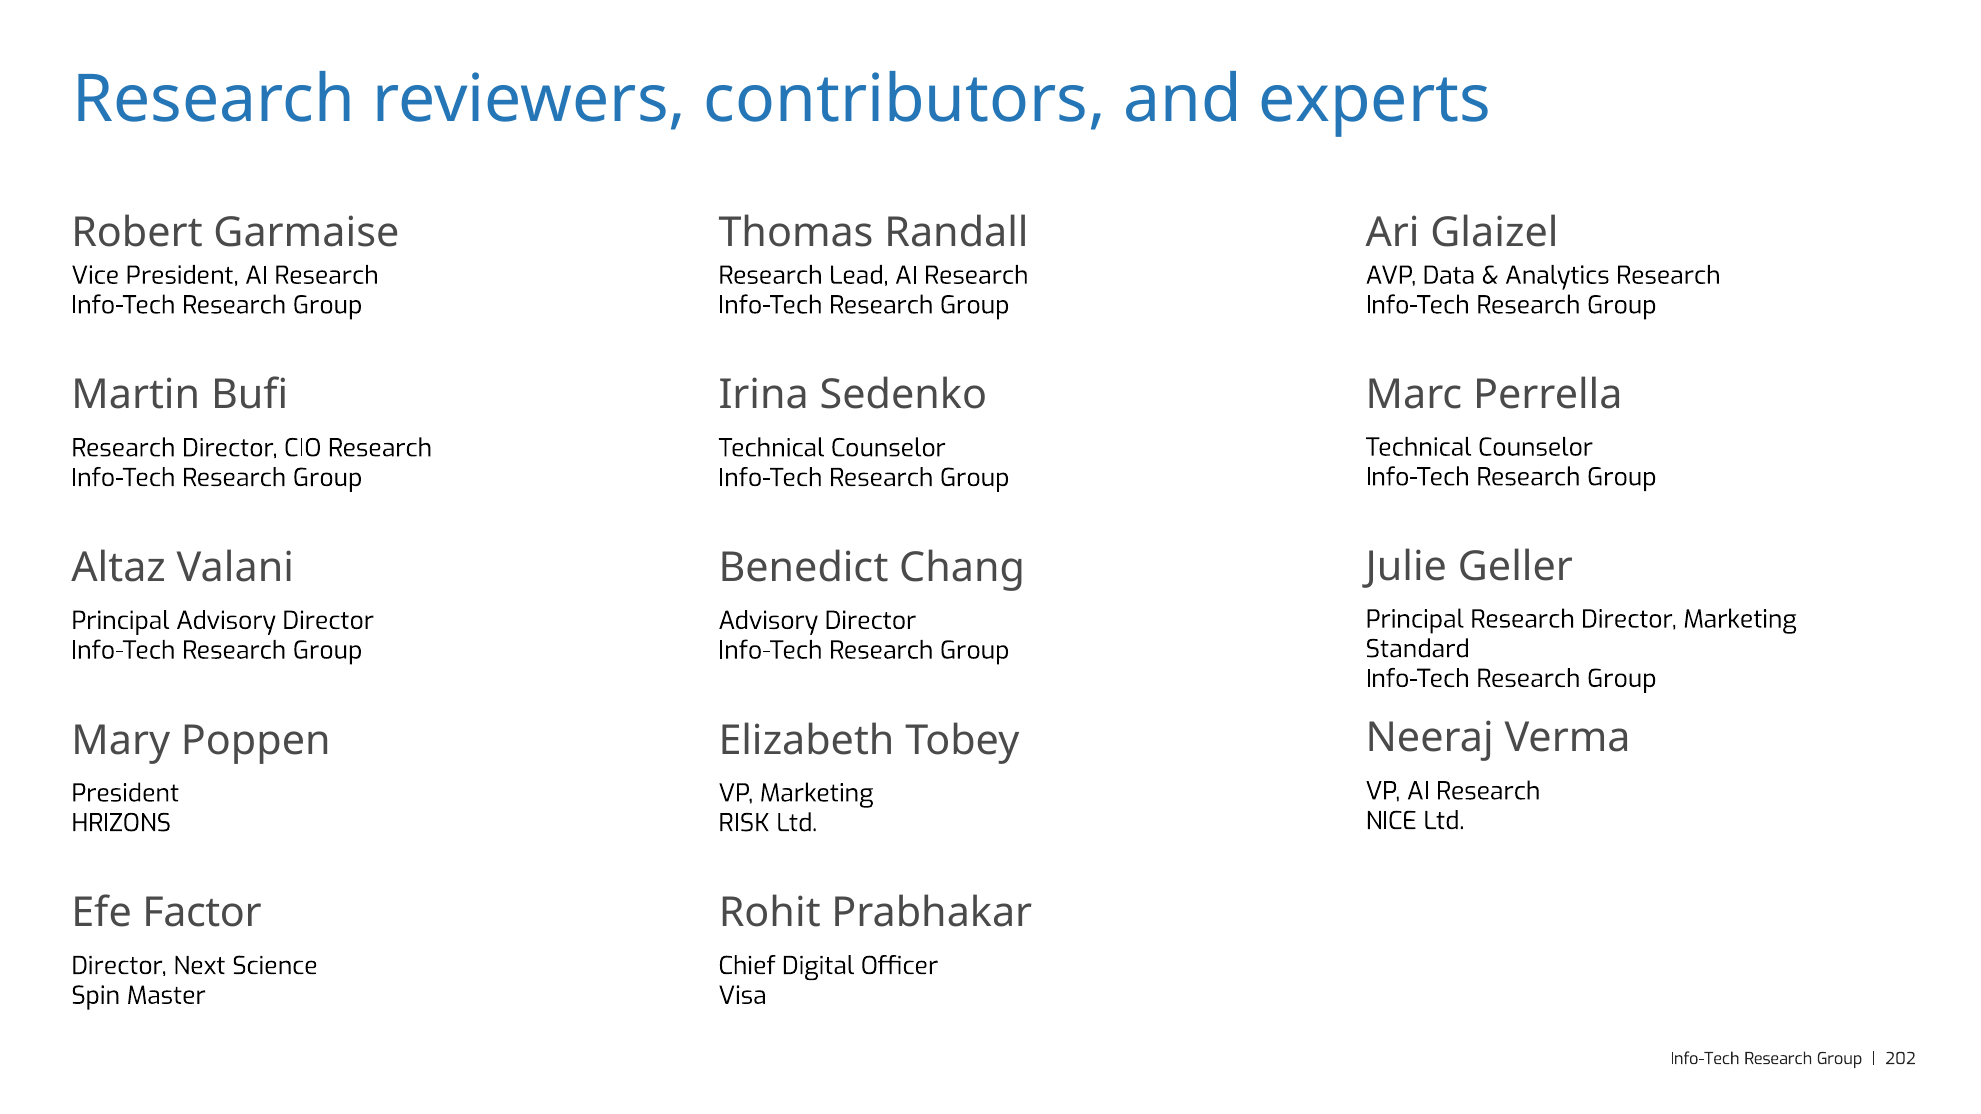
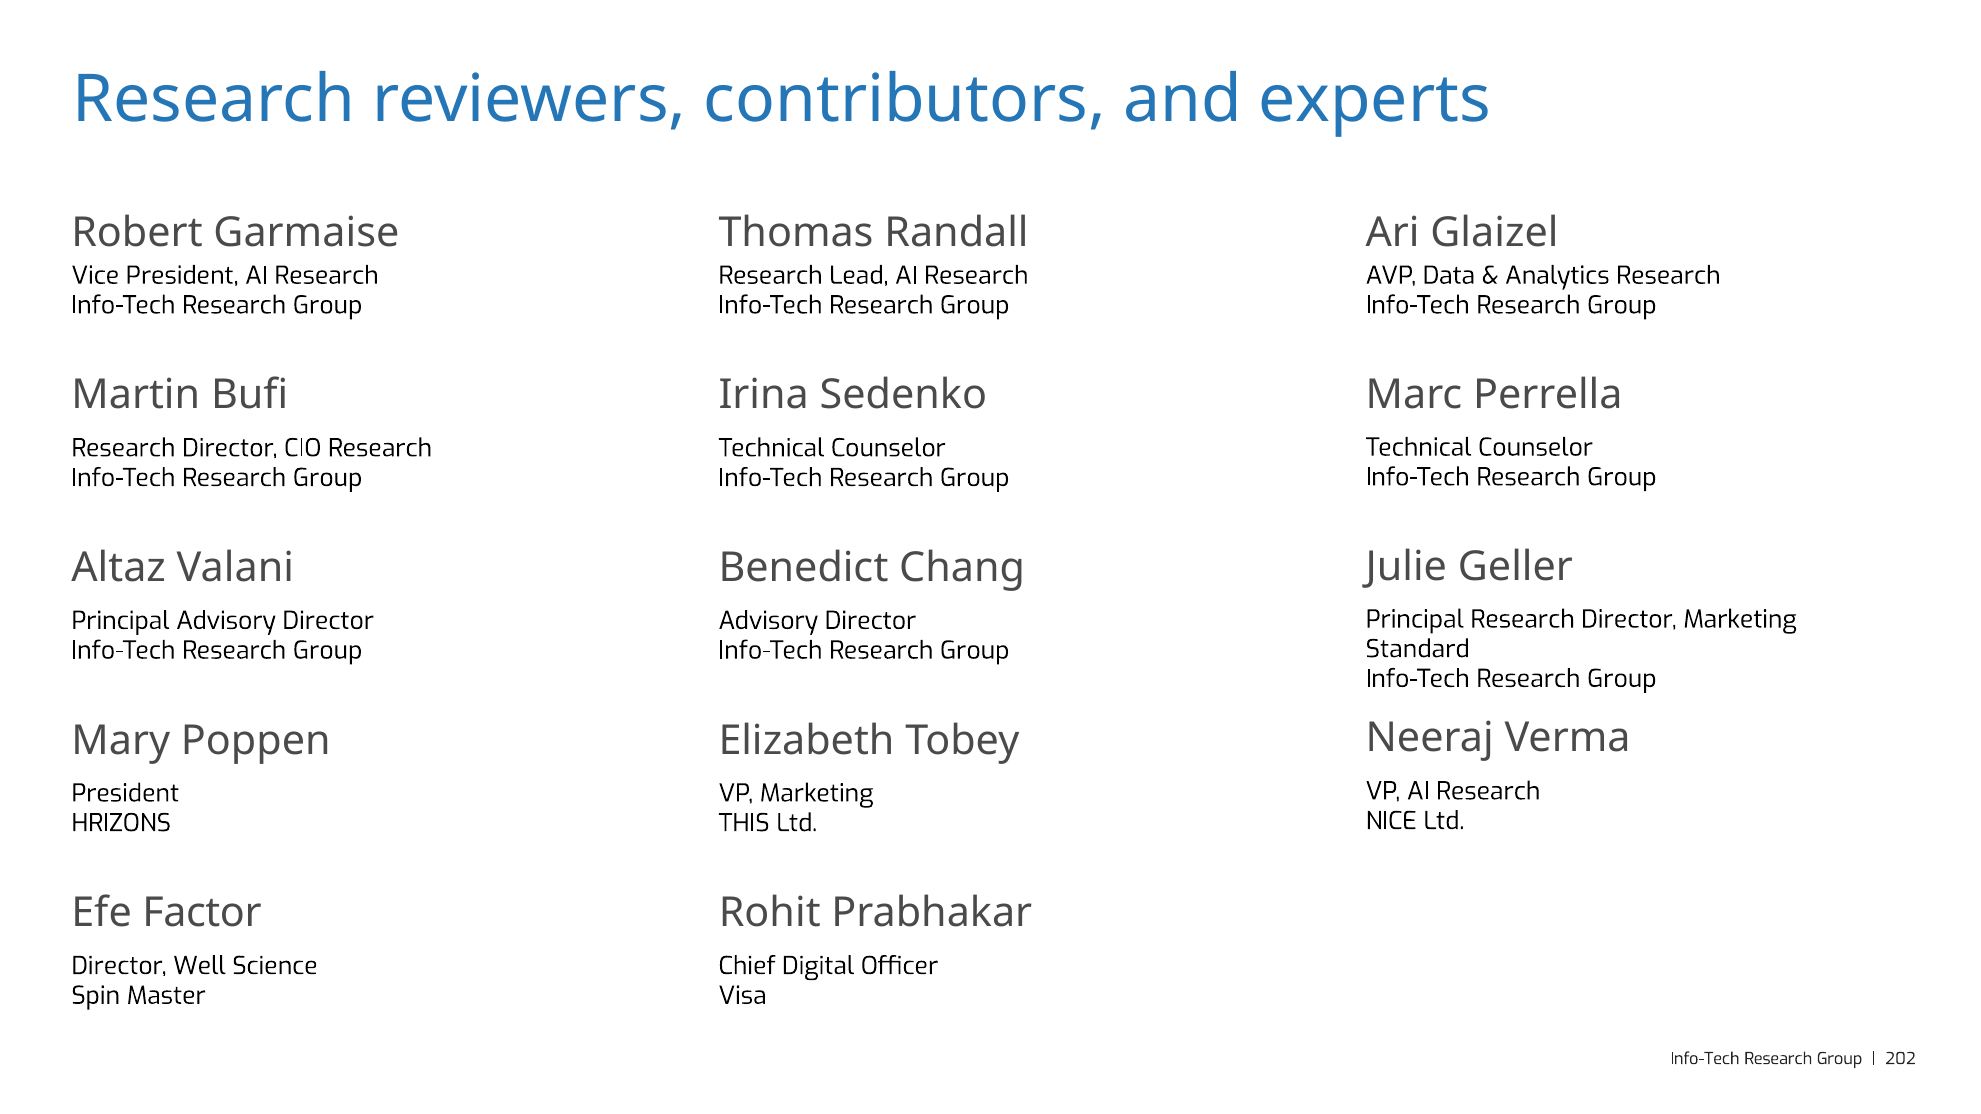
RISK: RISK -> THIS (744, 823)
Next: Next -> Well (199, 966)
